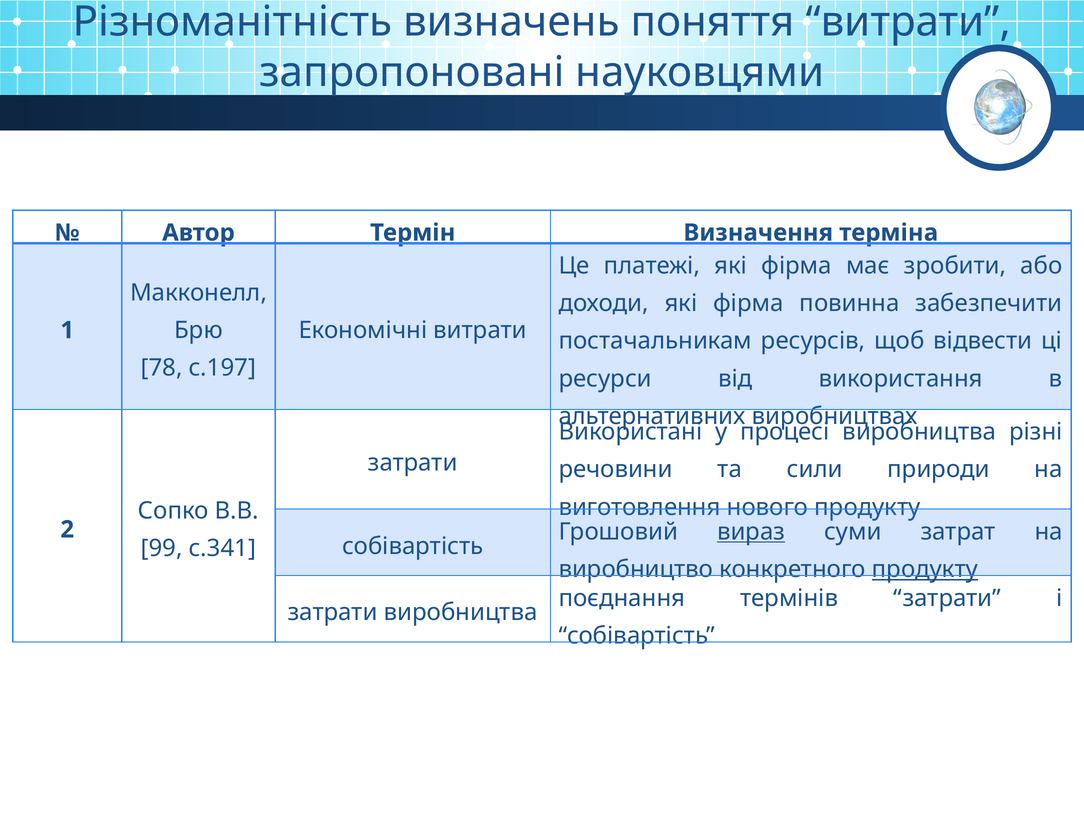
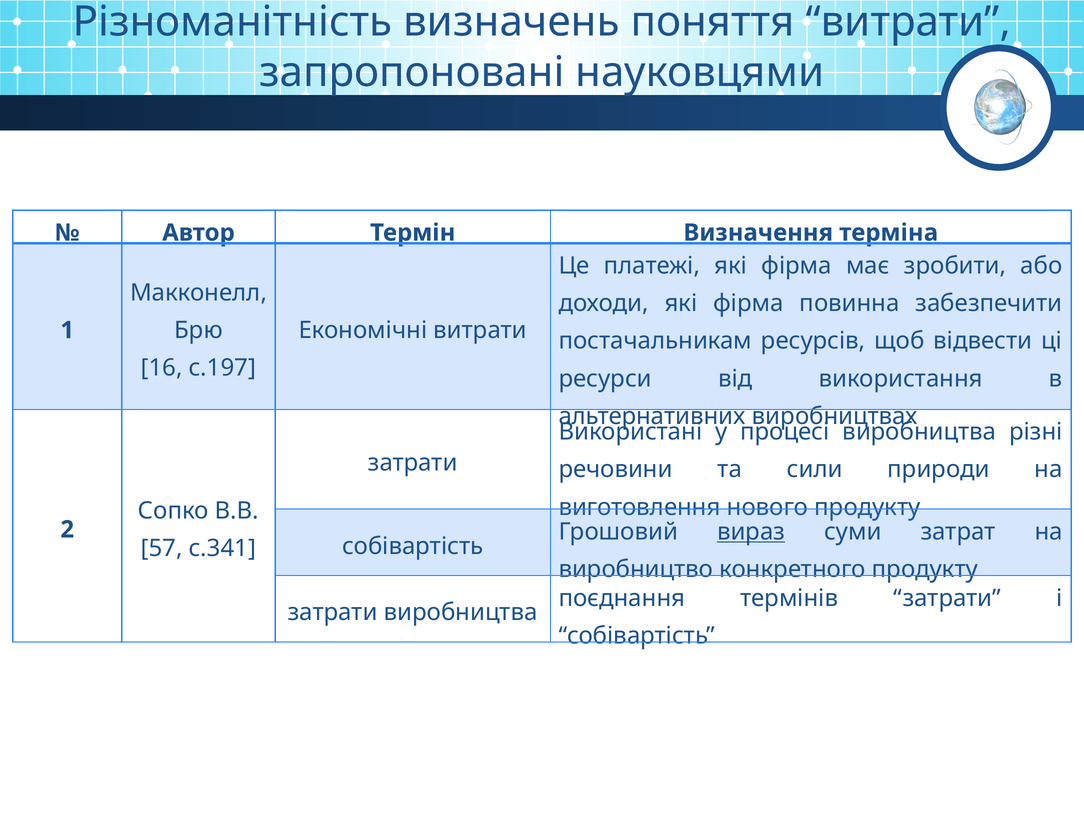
78: 78 -> 16 (162, 368)
99: 99 -> 57 (162, 548)
продукту underline: present -> none (925, 569)
